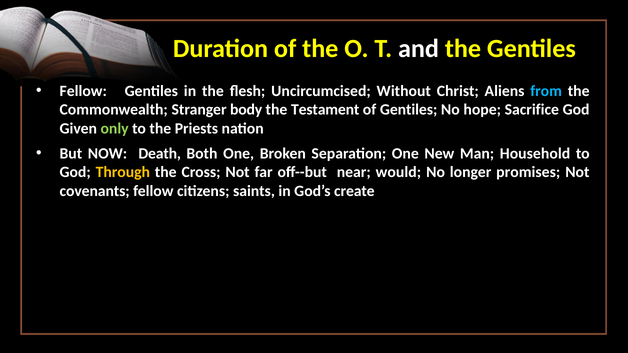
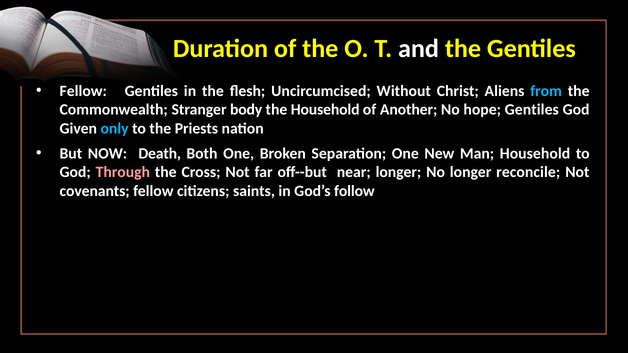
the Testament: Testament -> Household (325, 110)
of Gentiles: Gentiles -> Another (409, 110)
hope Sacrifice: Sacrifice -> Gentiles (532, 110)
only colour: light green -> light blue (115, 129)
Through colour: yellow -> pink (123, 172)
near would: would -> longer (398, 172)
promises: promises -> reconcile (528, 172)
create: create -> follow (354, 191)
